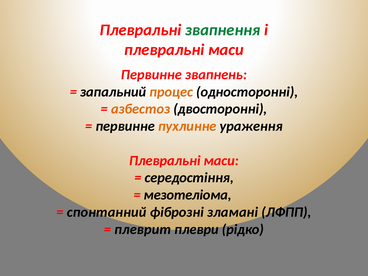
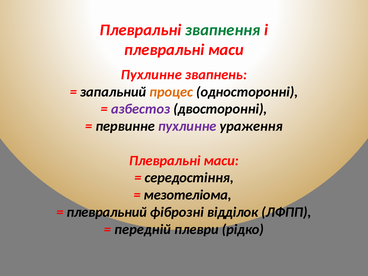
Первинне: Первинне -> Пухлинне (151, 75)
азбестоз colour: orange -> purple (141, 109)
пухлинне colour: orange -> purple (187, 126)
спонтанний: спонтанний -> плевральний (107, 212)
зламані: зламані -> відділок (233, 212)
плеврит: плеврит -> передній (143, 229)
